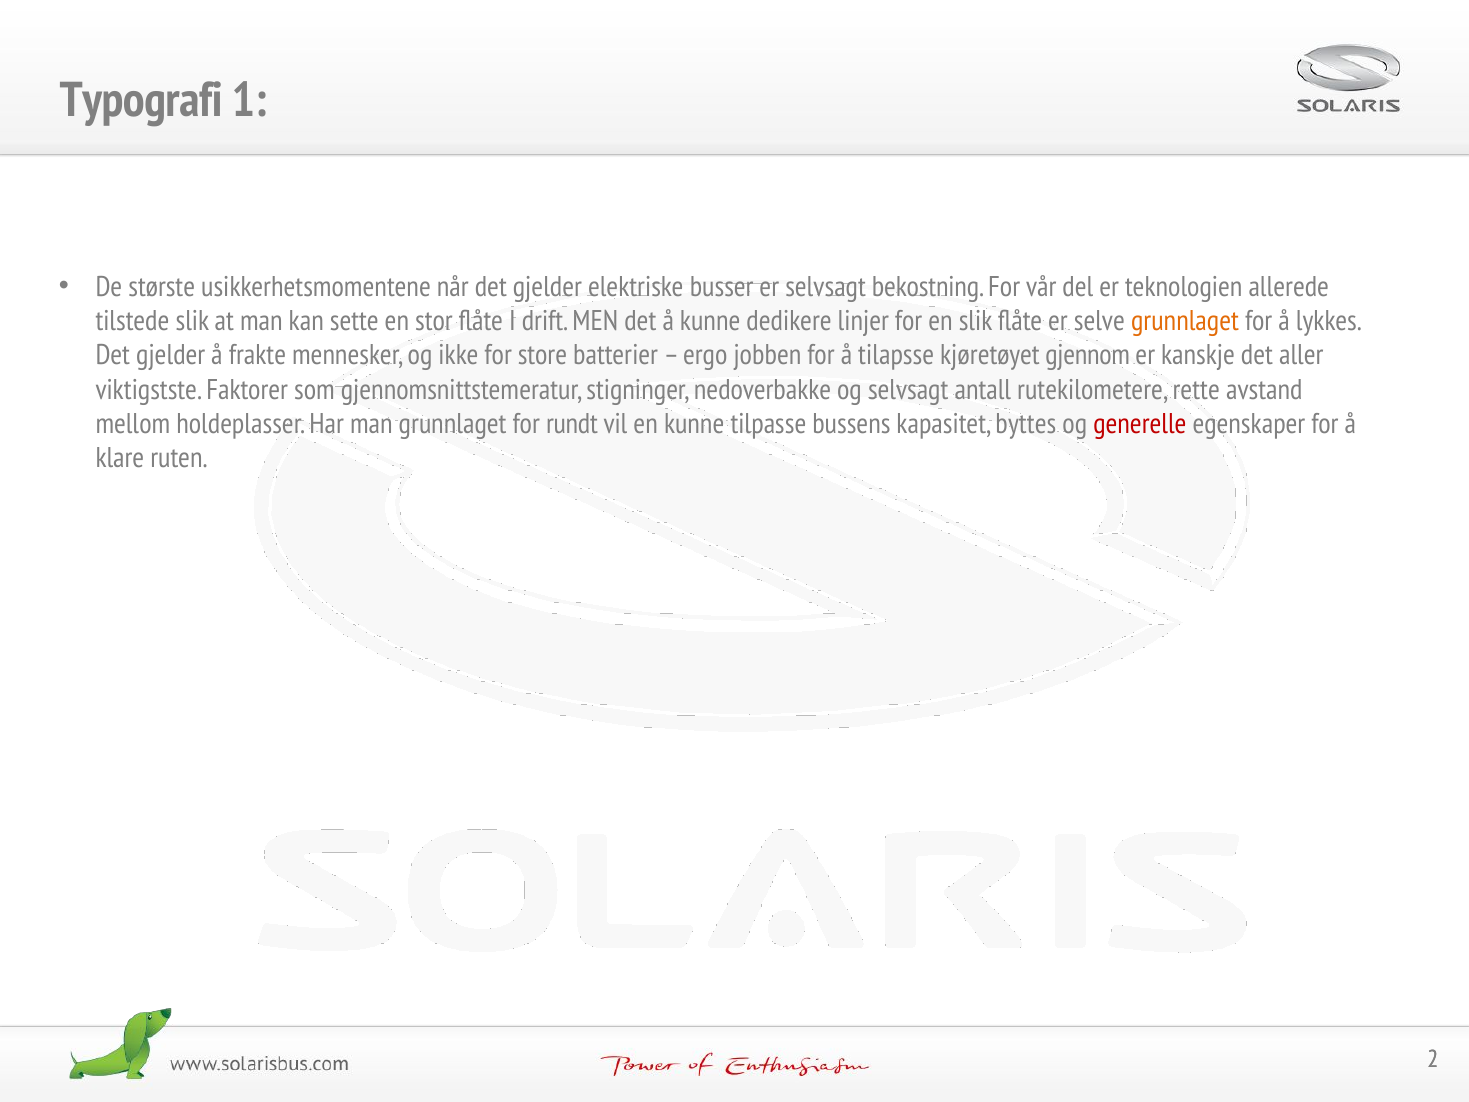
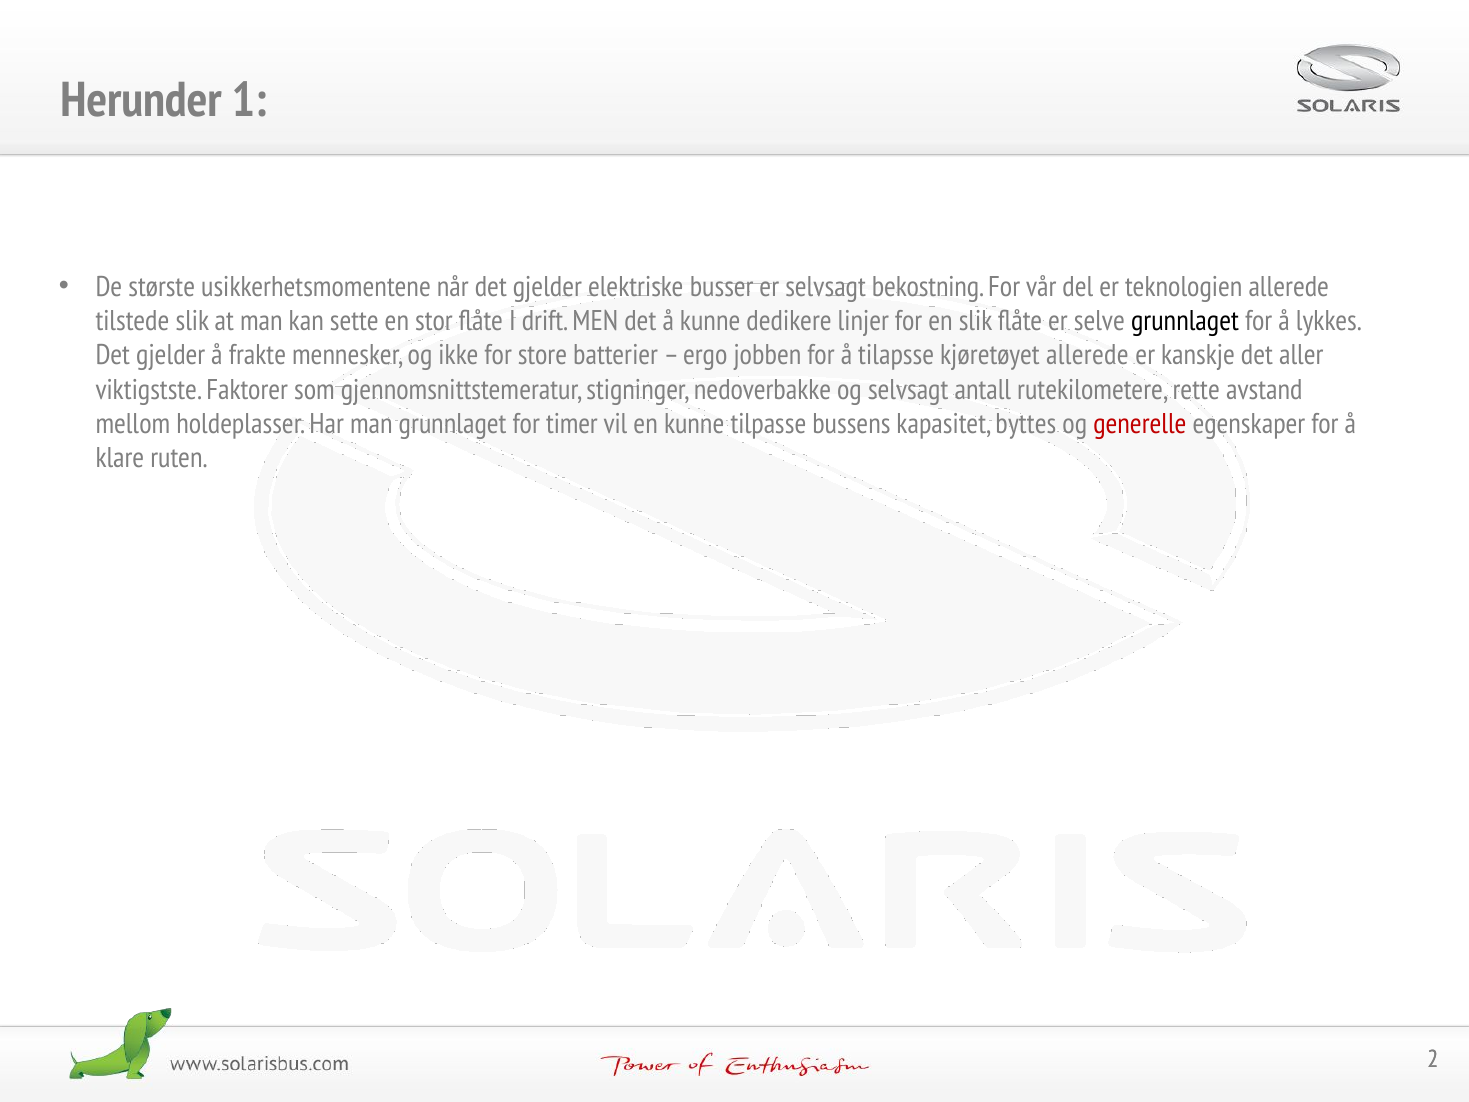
Typografi: Typografi -> Herunder (141, 100)
grunnlaget colour: orange -> black (1185, 321)
kjøretøyet gjennom: gjennom -> allerede (1087, 355)
rundt: rundt -> timer (572, 424)
